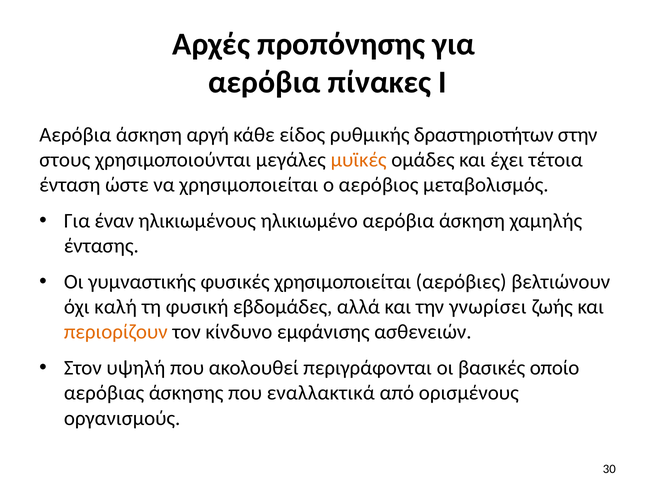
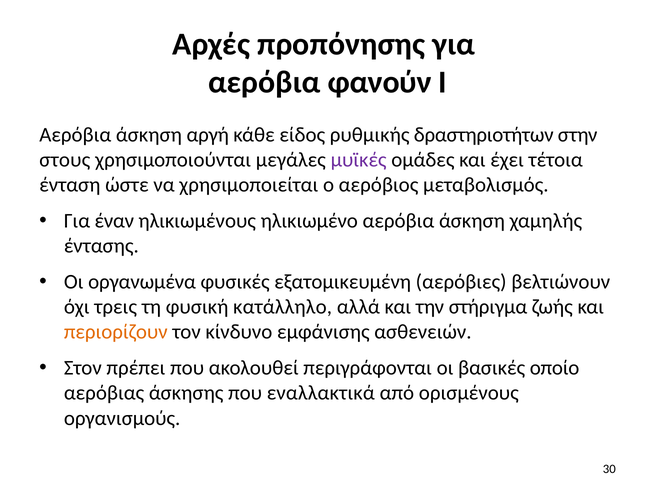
πίνακες: πίνακες -> φανούν (380, 82)
μυϊκές colour: orange -> purple (359, 160)
γυμναστικής: γυμναστικής -> οργανωμένα (142, 282)
φυσικές χρησιμοποιείται: χρησιμοποιείται -> εξατομικευμένη (343, 282)
καλή: καλή -> τρεις (116, 307)
εβδομάδες: εβδομάδες -> κατάλληλο (283, 307)
γνωρίσει: γνωρίσει -> στήριγμα (488, 307)
υψηλή: υψηλή -> πρέπει (136, 368)
